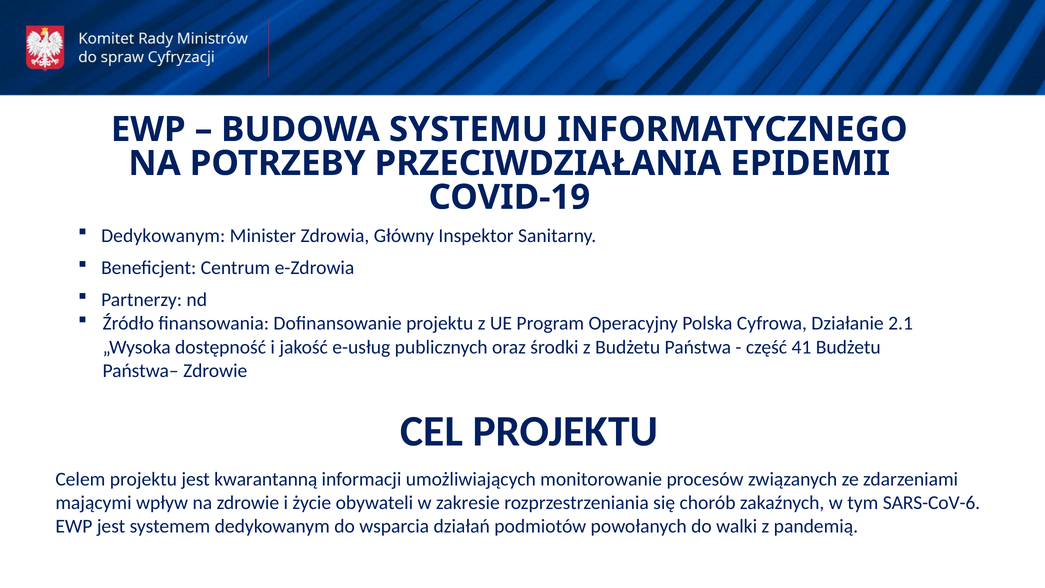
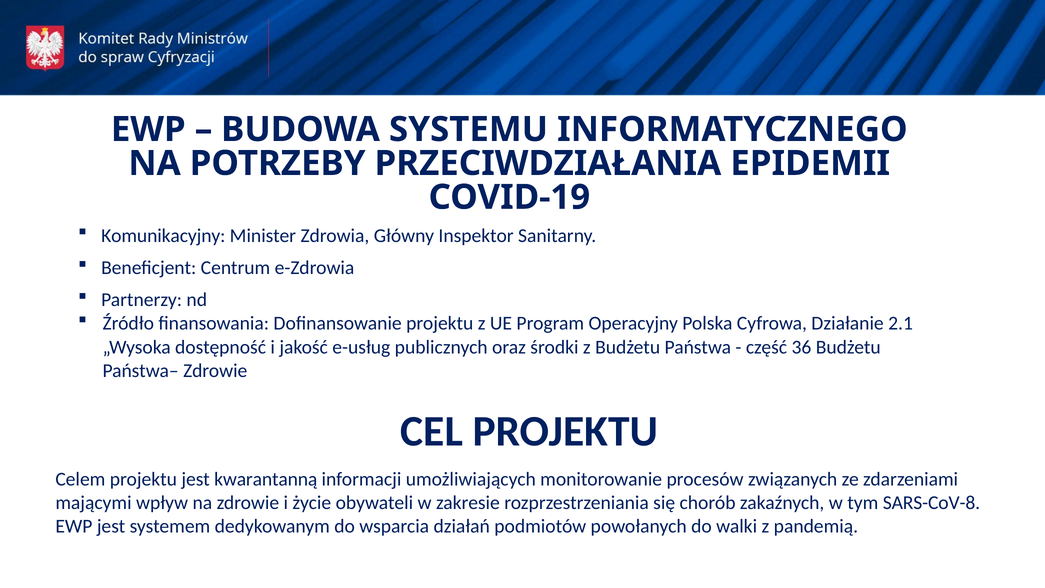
Dedykowanym: Dedykowanym -> Komunikacyjny (163, 235)
41: 41 -> 36 (801, 347)
SARS-CoV-6: SARS-CoV-6 -> SARS-CoV-8 (931, 503)
